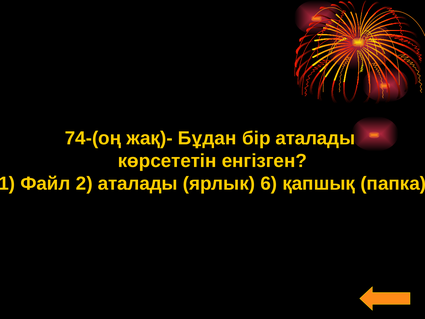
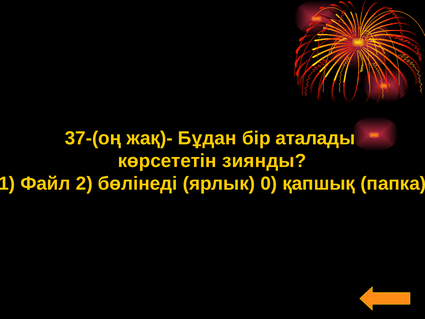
74-(оң: 74-(оң -> 37-(оң (93, 138)
енгізген: енгізген -> зиянды (264, 161)
2 аталады: аталады -> бөлінеді (138, 183)
6: 6 -> 0 (269, 183)
